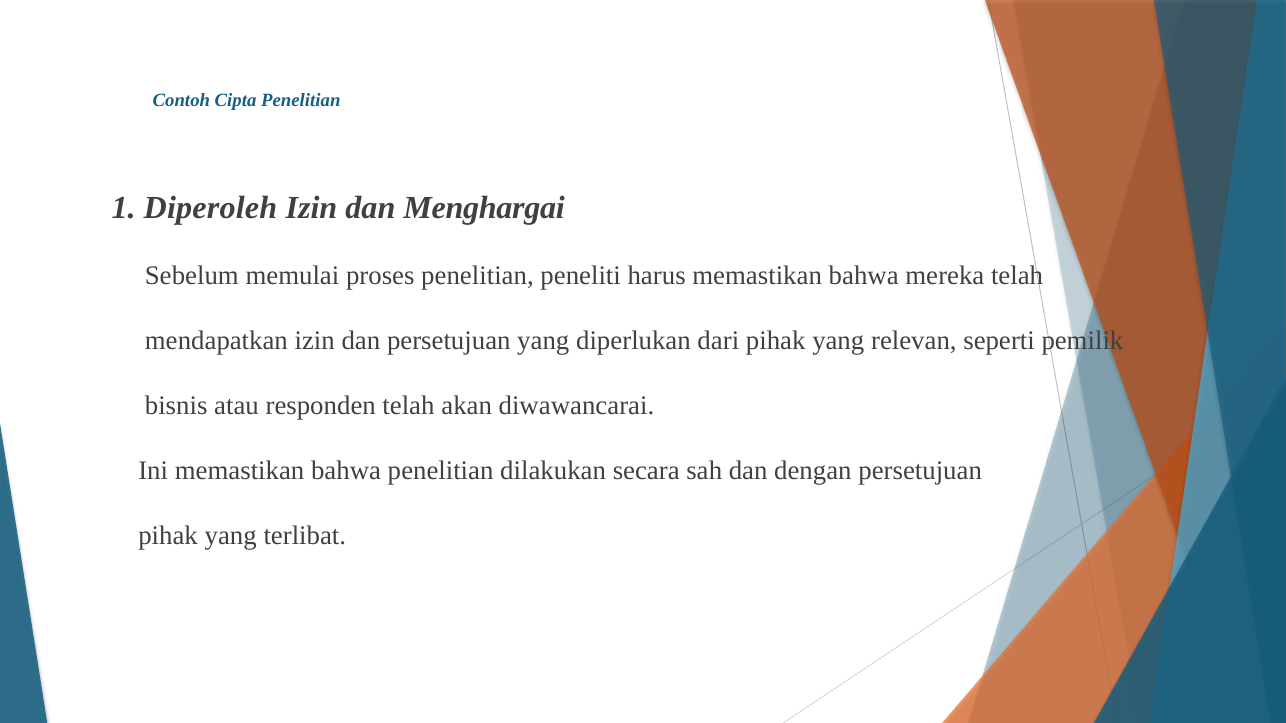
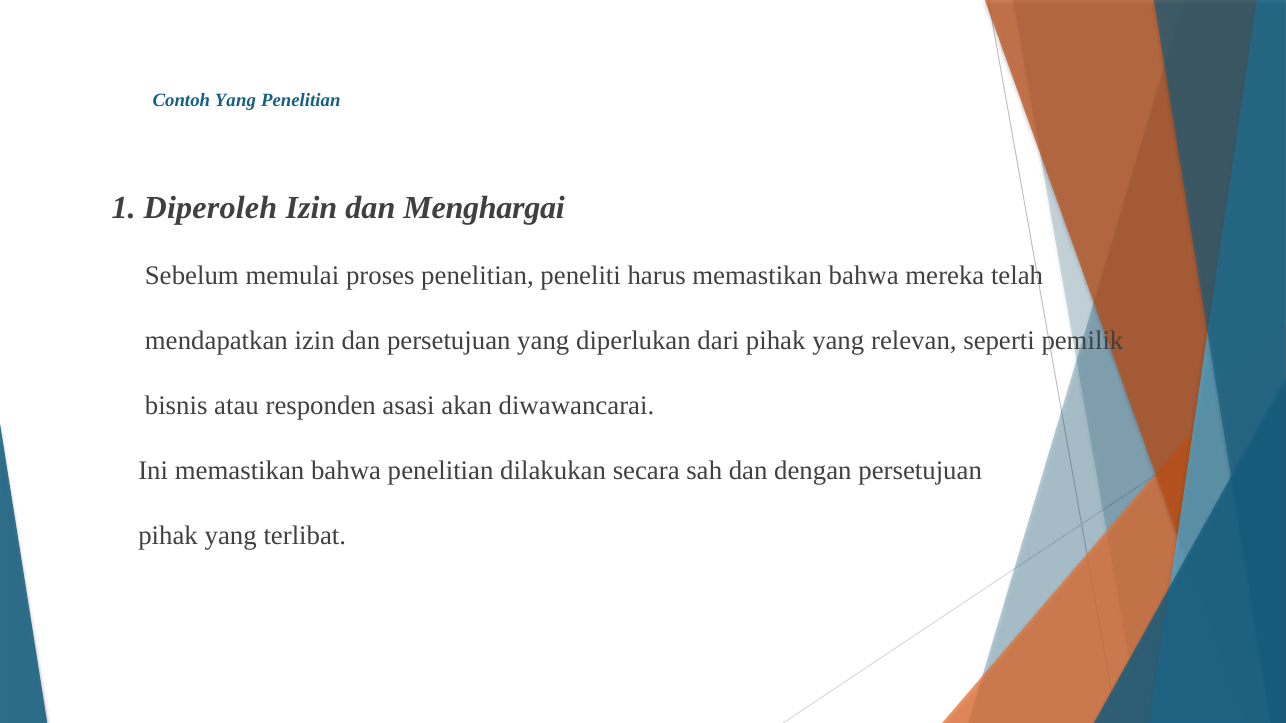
Contoh Cipta: Cipta -> Yang (235, 101)
responden telah: telah -> asasi (409, 406)
